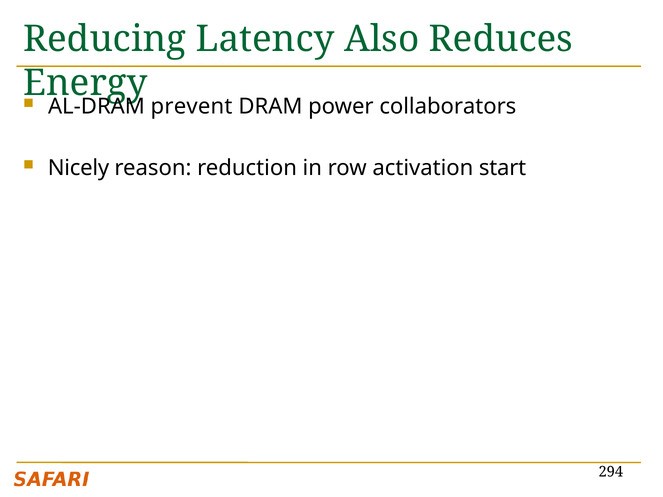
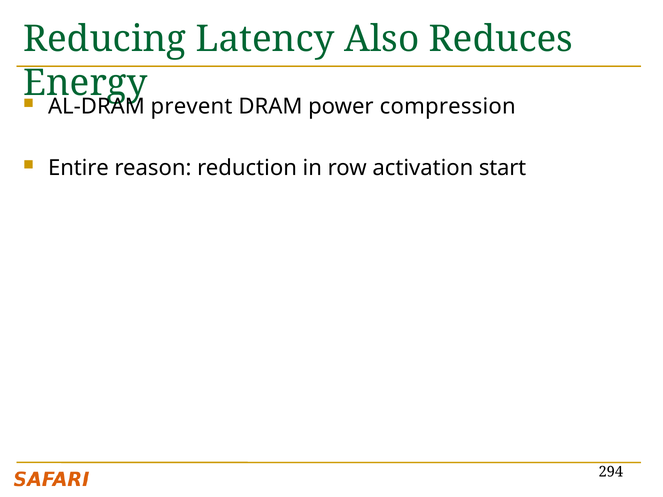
collaborators: collaborators -> compression (448, 106)
Nicely: Nicely -> Entire (78, 168)
